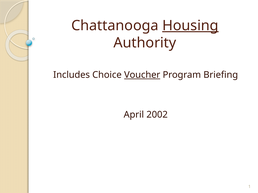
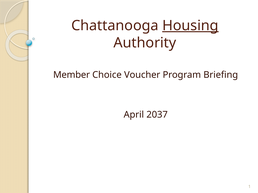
Includes: Includes -> Member (72, 75)
Voucher underline: present -> none (142, 75)
2002: 2002 -> 2037 (157, 115)
